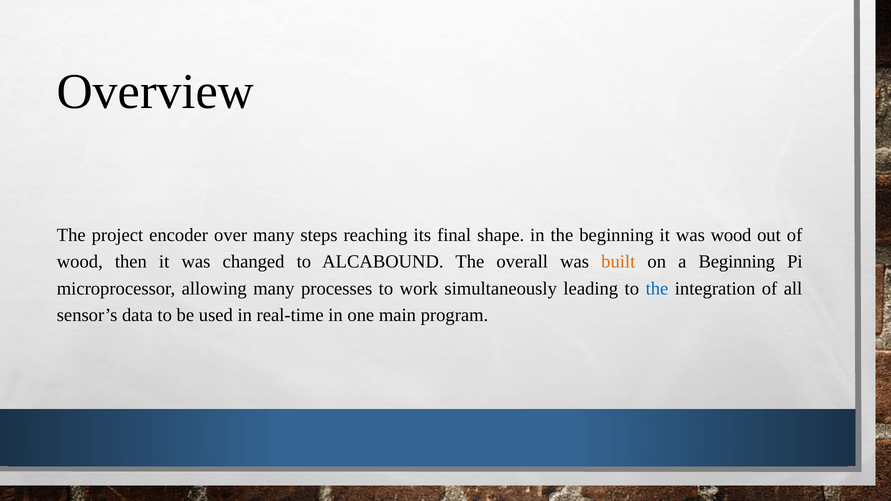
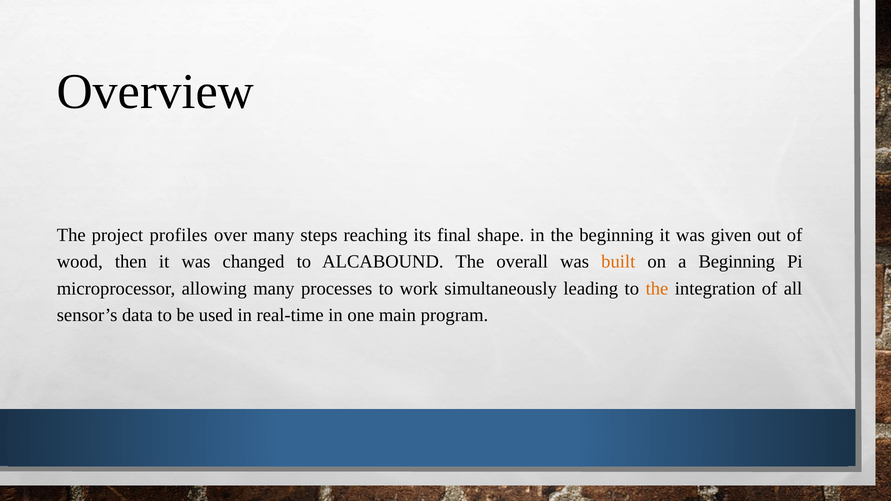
encoder: encoder -> profiles (179, 235)
was wood: wood -> given (731, 235)
the colour: blue -> orange (657, 289)
